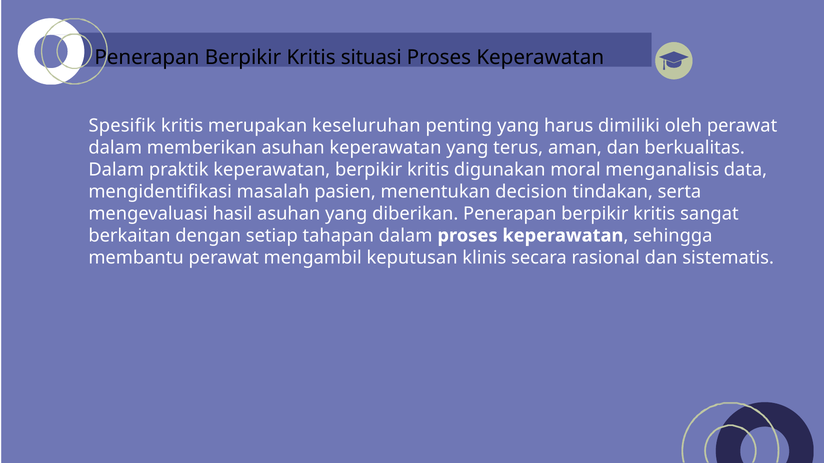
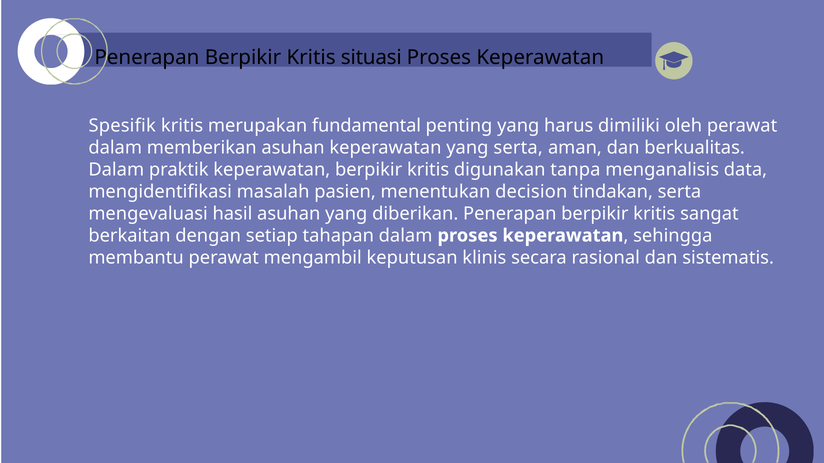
keseluruhan: keseluruhan -> fundamental (366, 126)
yang terus: terus -> serta (518, 148)
moral: moral -> tanpa (575, 170)
